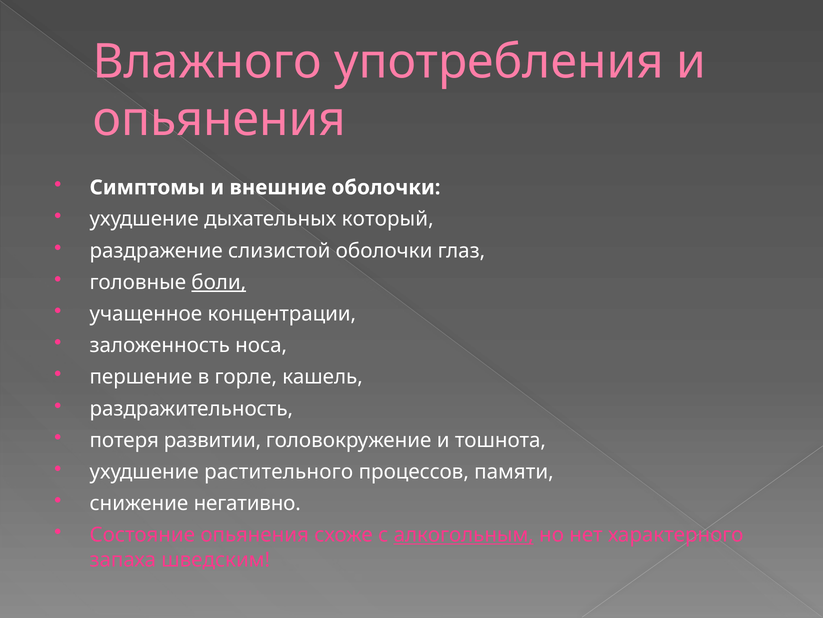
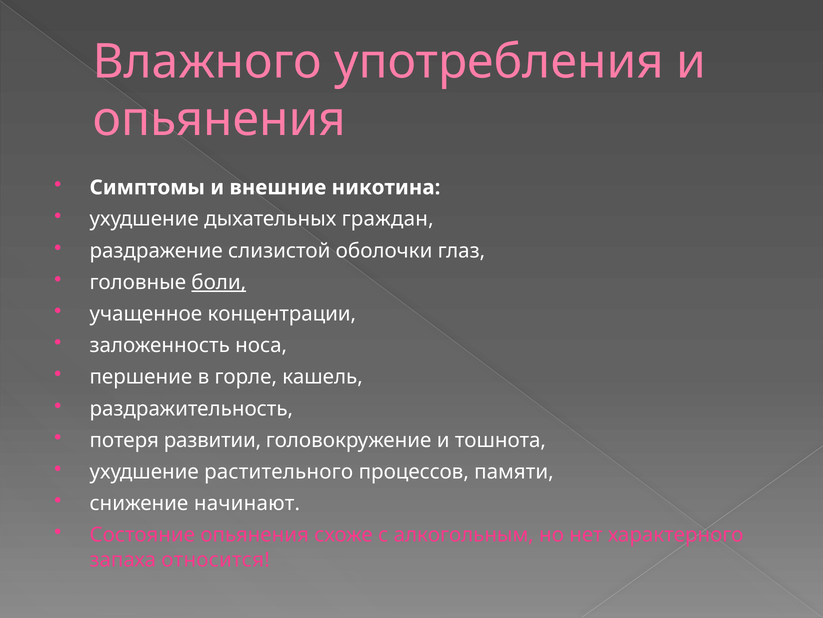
внешние оболочки: оболочки -> никотина (386, 187)
который: который -> граждан (388, 219)
негативно: негативно -> начинают (247, 503)
алкогольным underline: present -> none (464, 534)
шведским: шведским -> относится (216, 559)
